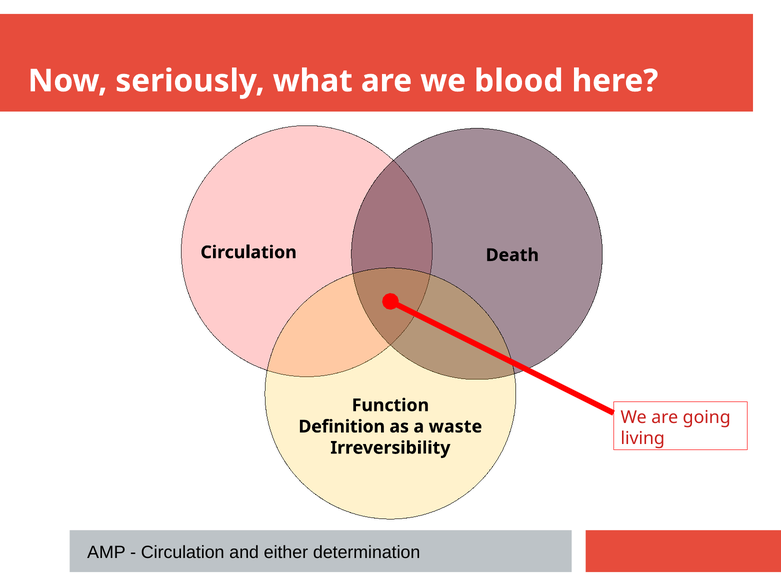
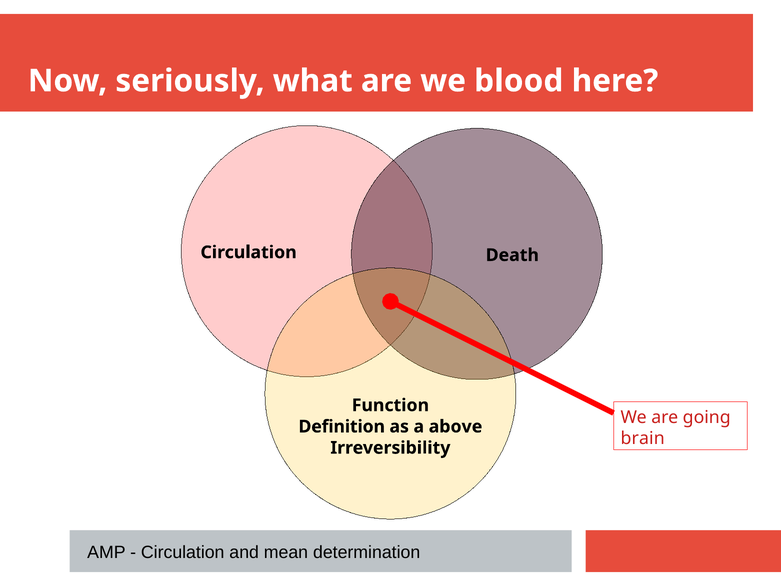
waste: waste -> above (456, 426)
living: living -> brain (643, 438)
either: either -> mean (286, 552)
